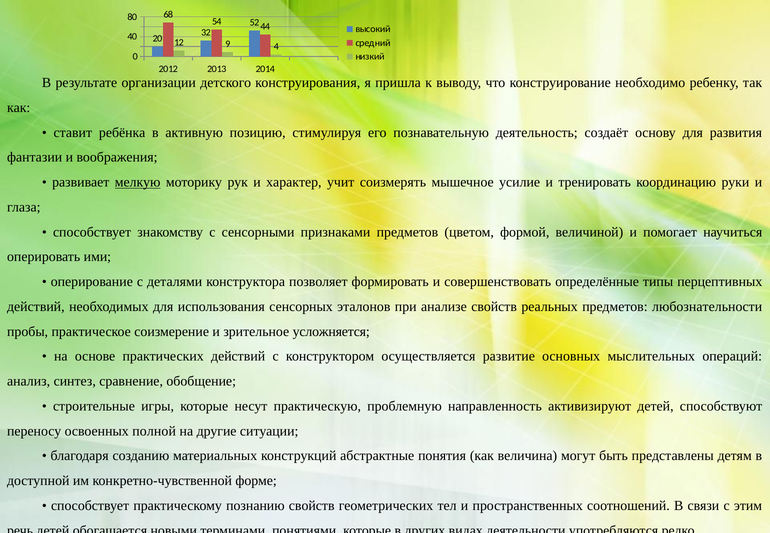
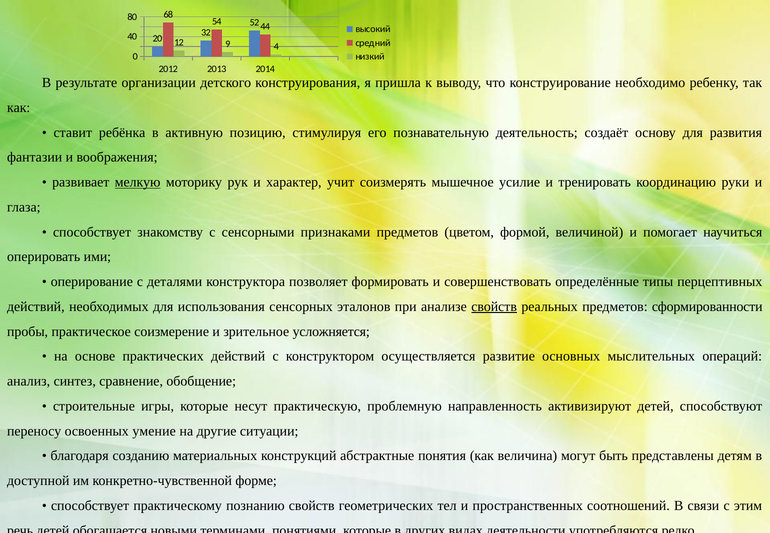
свойств underline: none -> present (494, 307)
любознательности: любознательности -> сформированности (707, 307)
полной: полной -> умение (154, 431)
